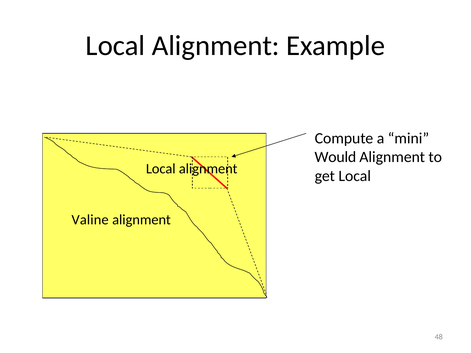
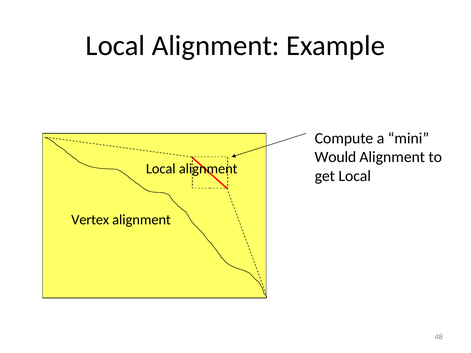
Valine: Valine -> Vertex (90, 220)
